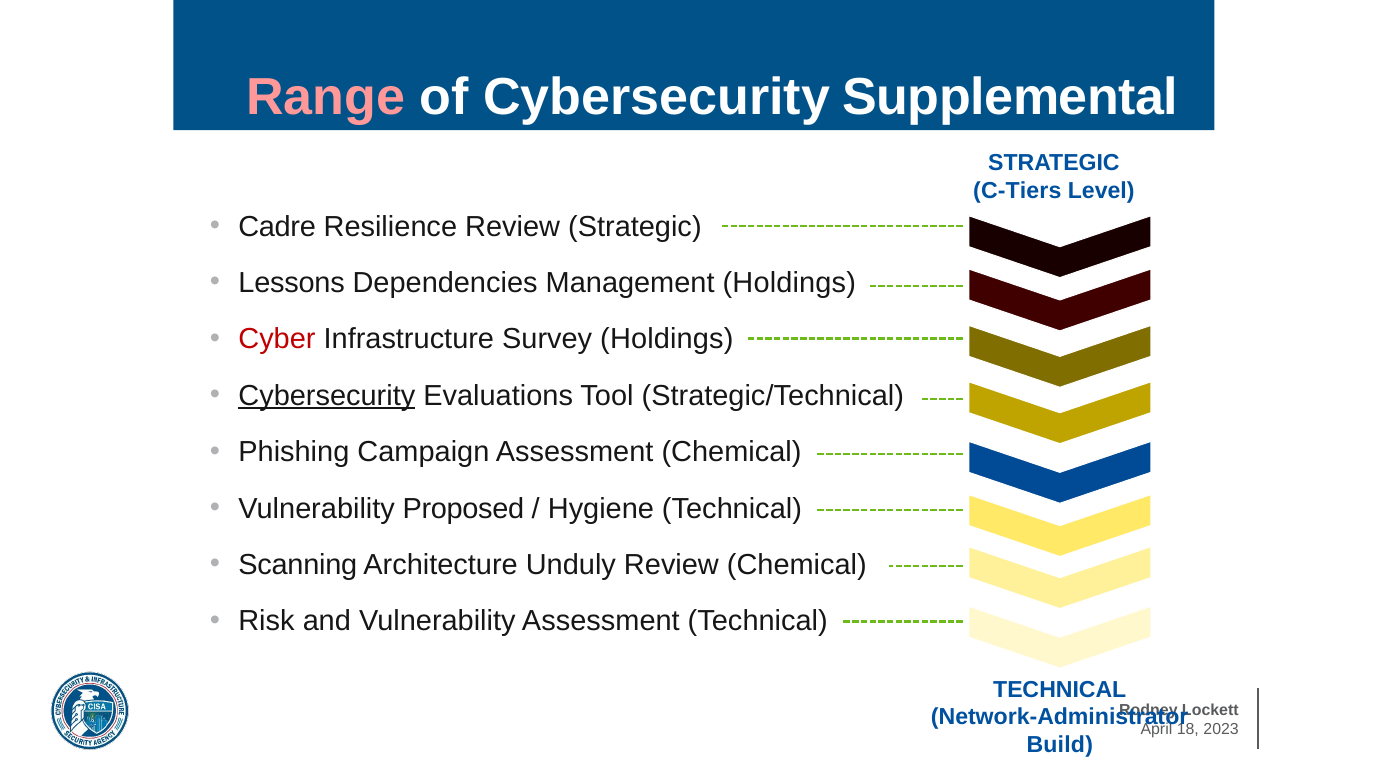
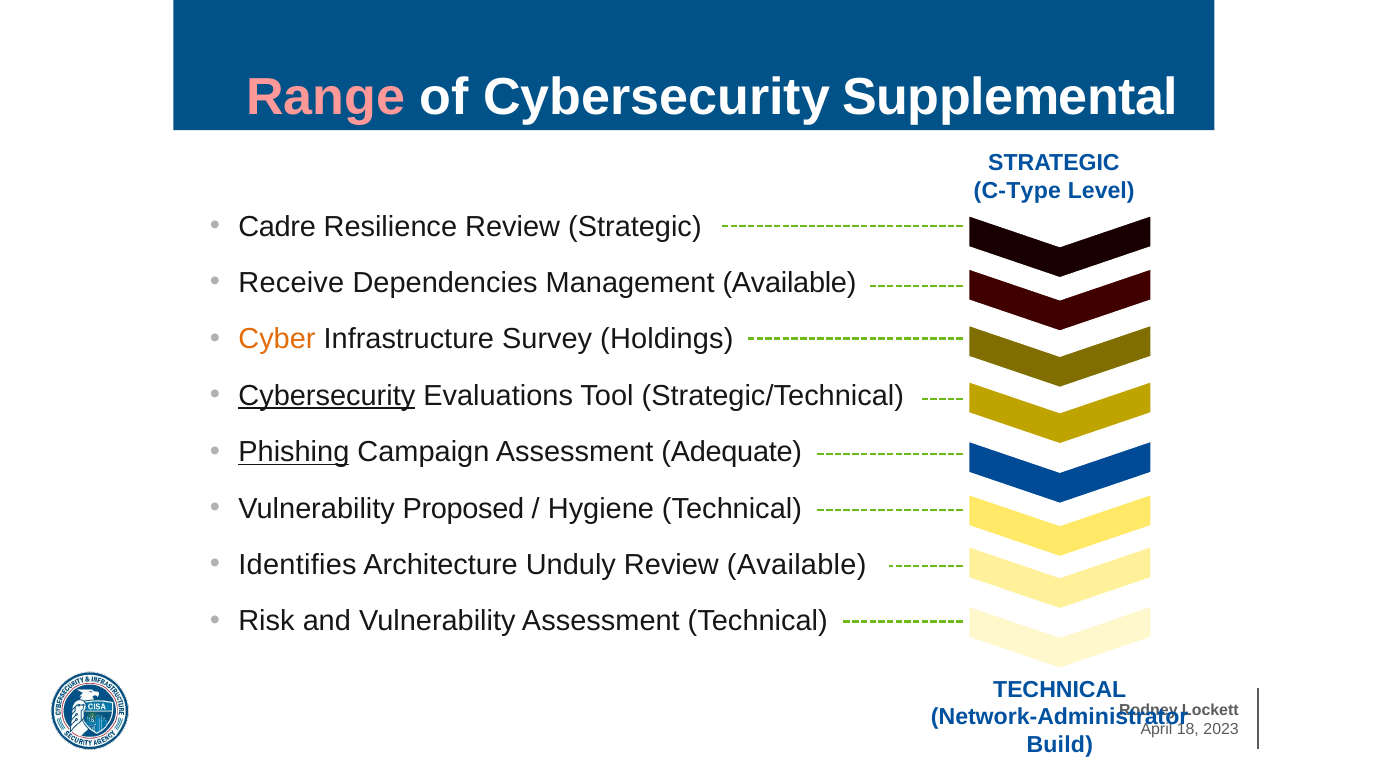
C-Tiers: C-Tiers -> C-Type (1017, 191)
Lessons: Lessons -> Receive (291, 283)
Management Holdings: Holdings -> Available (790, 283)
Cyber colour: red -> orange (277, 339)
Phishing underline: none -> present (294, 452)
Assessment Chemical: Chemical -> Adequate (732, 452)
Scanning: Scanning -> Identifies (298, 565)
Review Chemical: Chemical -> Available (797, 565)
